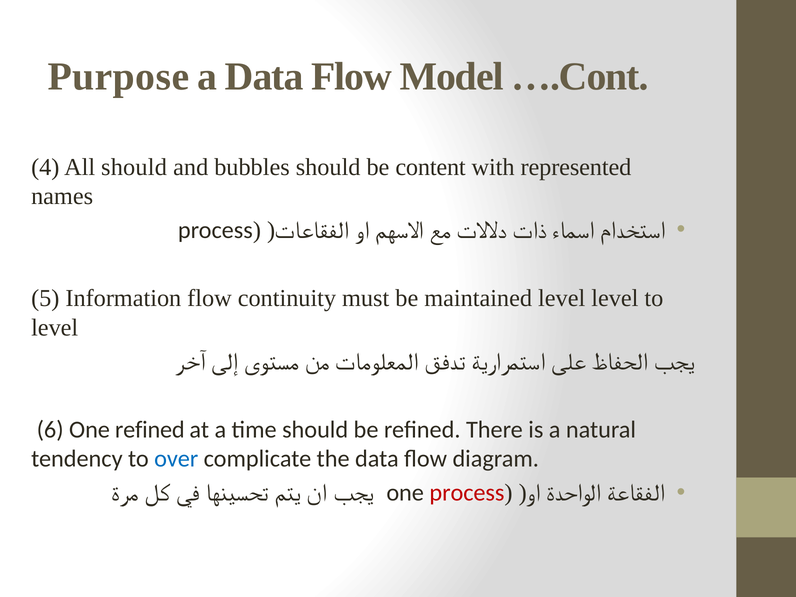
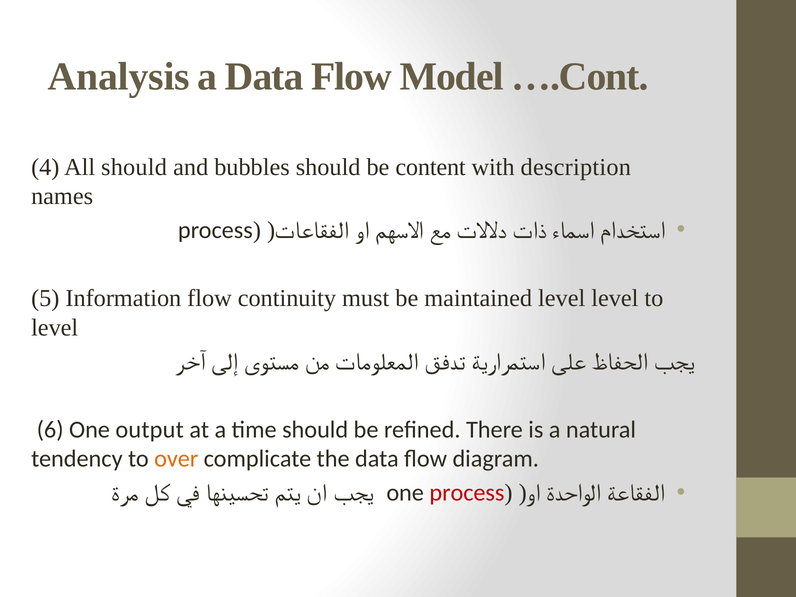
Purpose: Purpose -> Analysis (119, 76)
represented: represented -> description (576, 167)
One refined: refined -> output (150, 430)
over colour: blue -> orange (176, 459)
